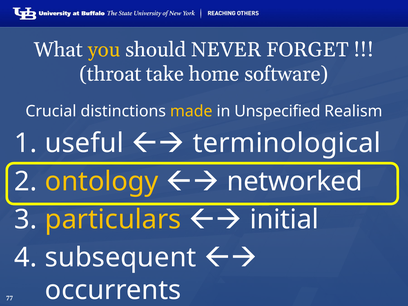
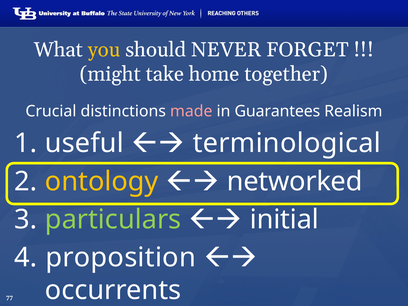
throat: throat -> might (110, 74)
software: software -> together (286, 74)
made colour: yellow -> pink (191, 111)
Unspecified: Unspecified -> Guarantees (277, 111)
particulars colour: yellow -> light green (113, 219)
subsequent: subsequent -> proposition (121, 258)
